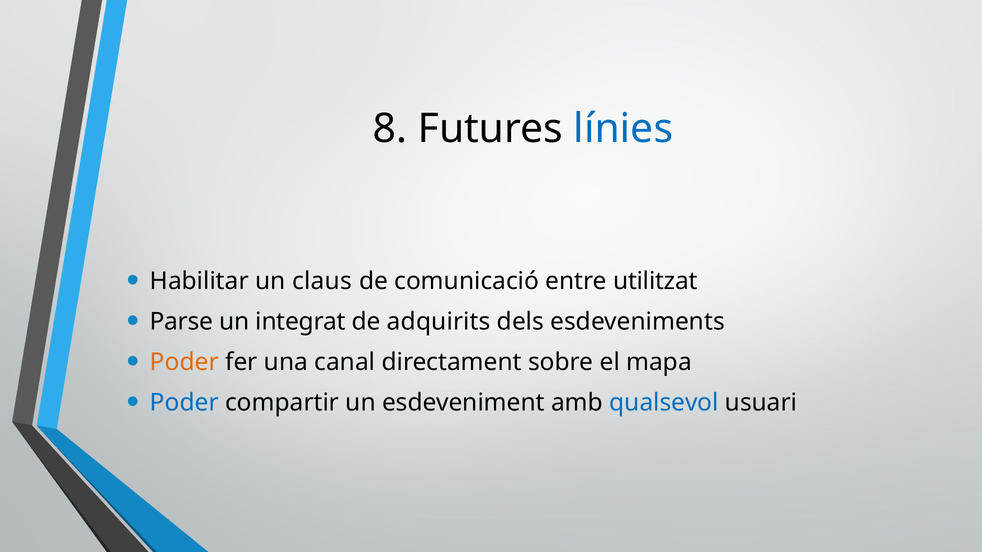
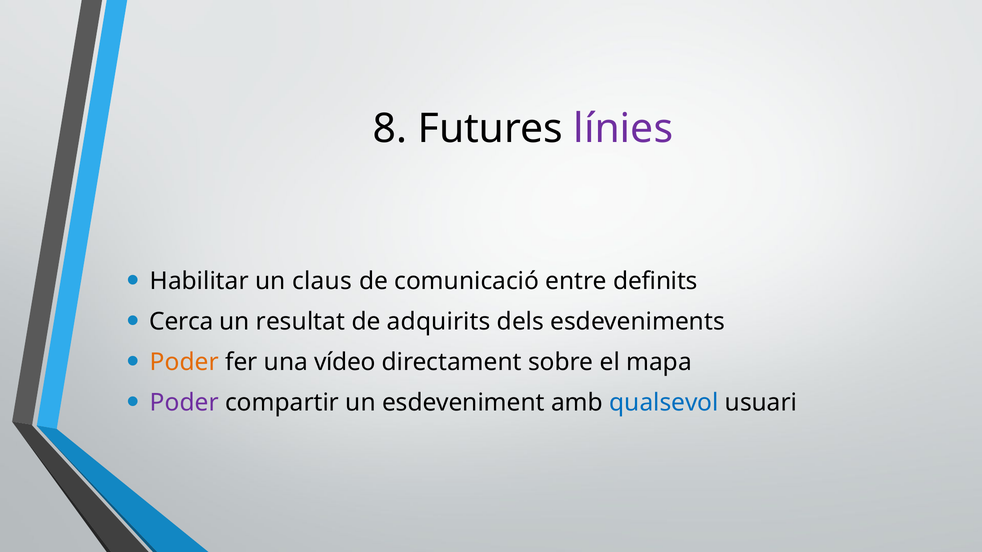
línies colour: blue -> purple (623, 129)
utilitzat: utilitzat -> definits (655, 282)
Parse: Parse -> Cerca (182, 322)
integrat: integrat -> resultat (300, 322)
canal: canal -> vídeo (345, 363)
Poder colour: blue -> purple (184, 403)
